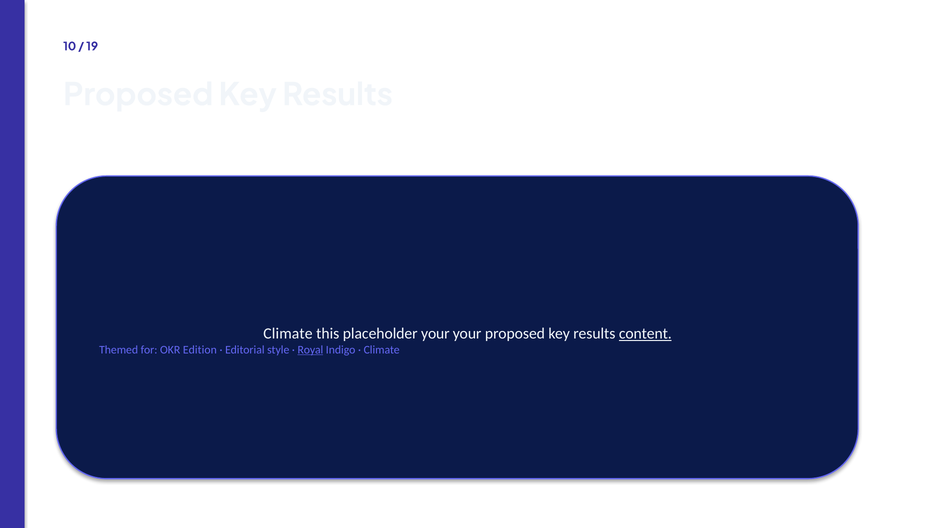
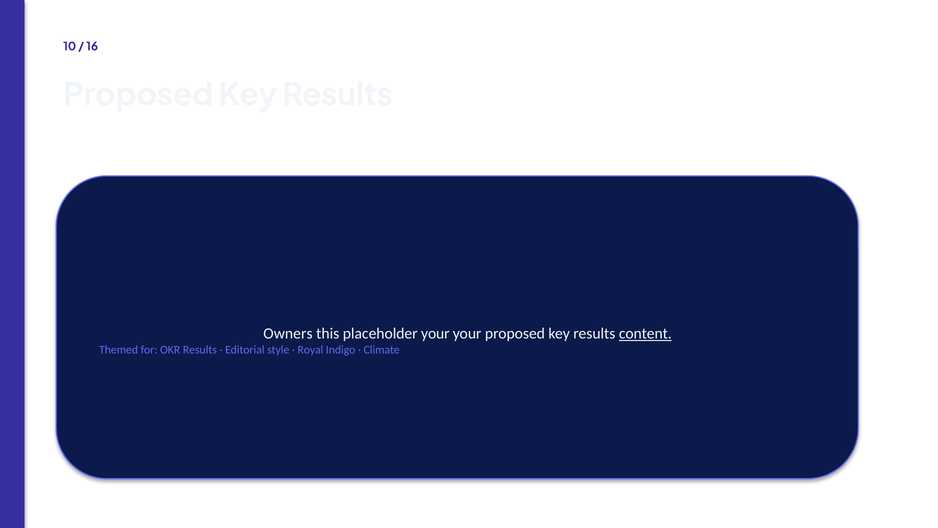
19: 19 -> 16 (92, 46)
Climate: Climate -> Owners (288, 333)
OKR Edition: Edition -> Results (200, 350)
Royal underline: present -> none (310, 350)
